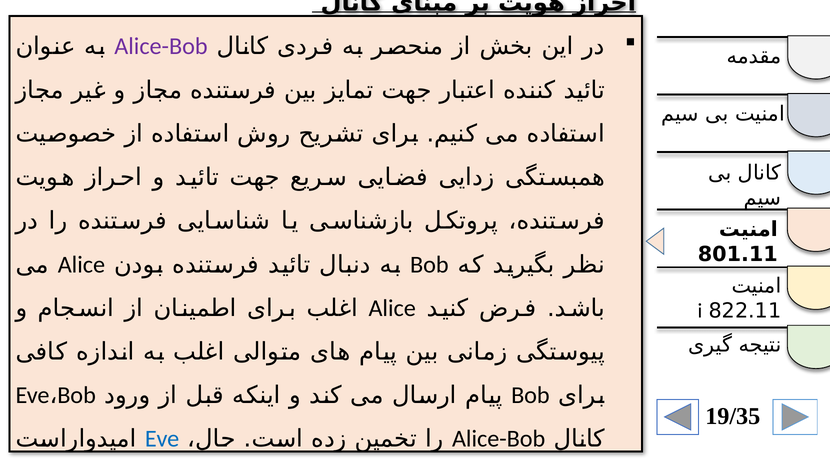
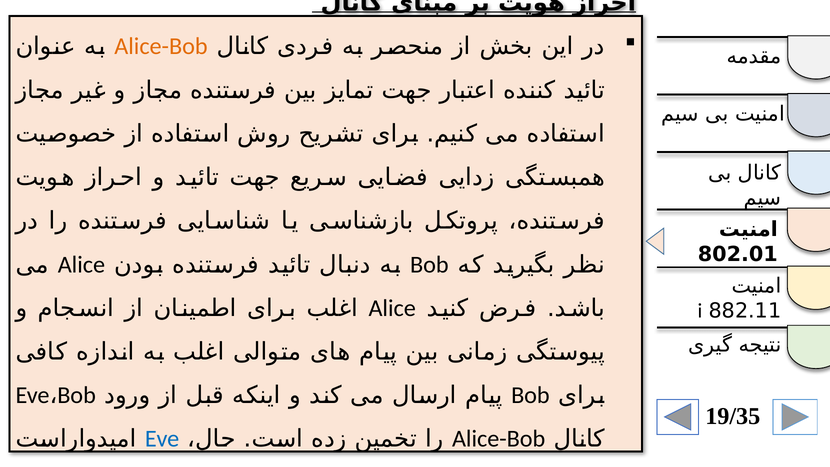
Alice-Bob colour: purple -> orange (161, 46)
801.11: 801.11 -> 802.01 (738, 254)
822.11: 822.11 -> 882.11 (745, 311)
